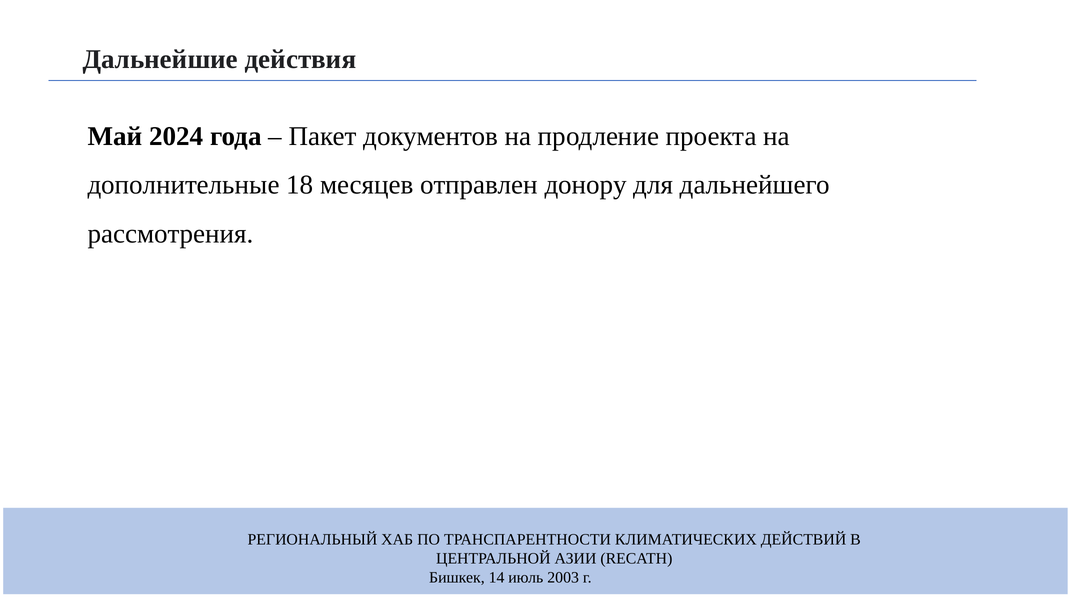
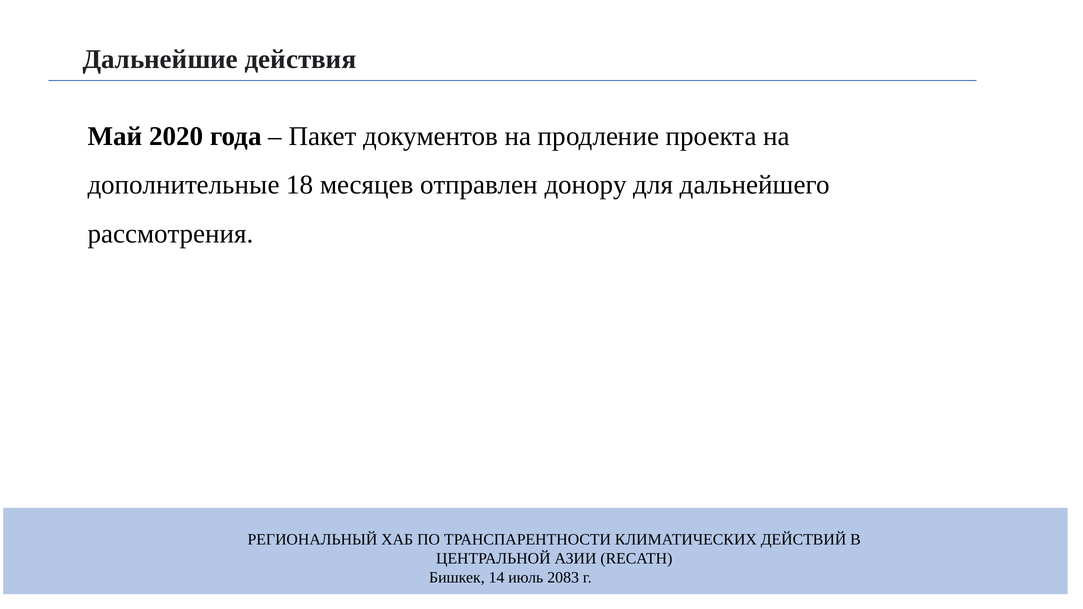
2024: 2024 -> 2020 (176, 136)
2003: 2003 -> 2083 (563, 578)
